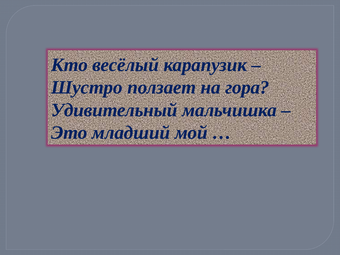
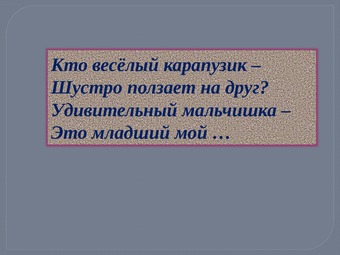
гора: гора -> друг (247, 87)
